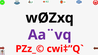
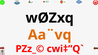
Aa¨vq colour: purple -> orange (50, 35)
